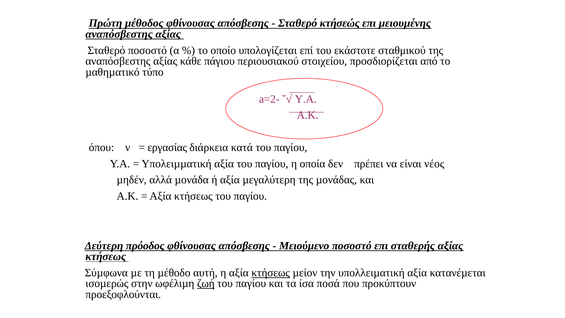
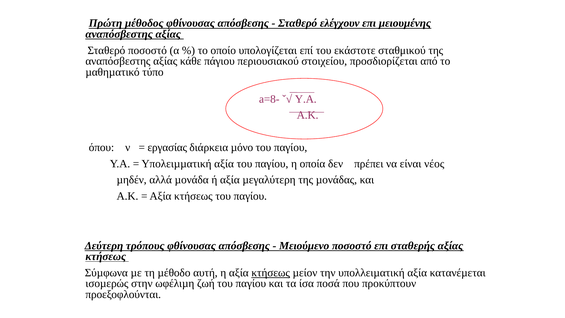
κτήσεώς: κτήσεώς -> ελέγχουν (340, 23)
a=2-: a=2- -> a=8- (269, 99)
κατά: κατά -> µόνο (242, 147)
πρόοδος: πρόοδος -> τρόπους (145, 246)
ζωή underline: present -> none (206, 283)
